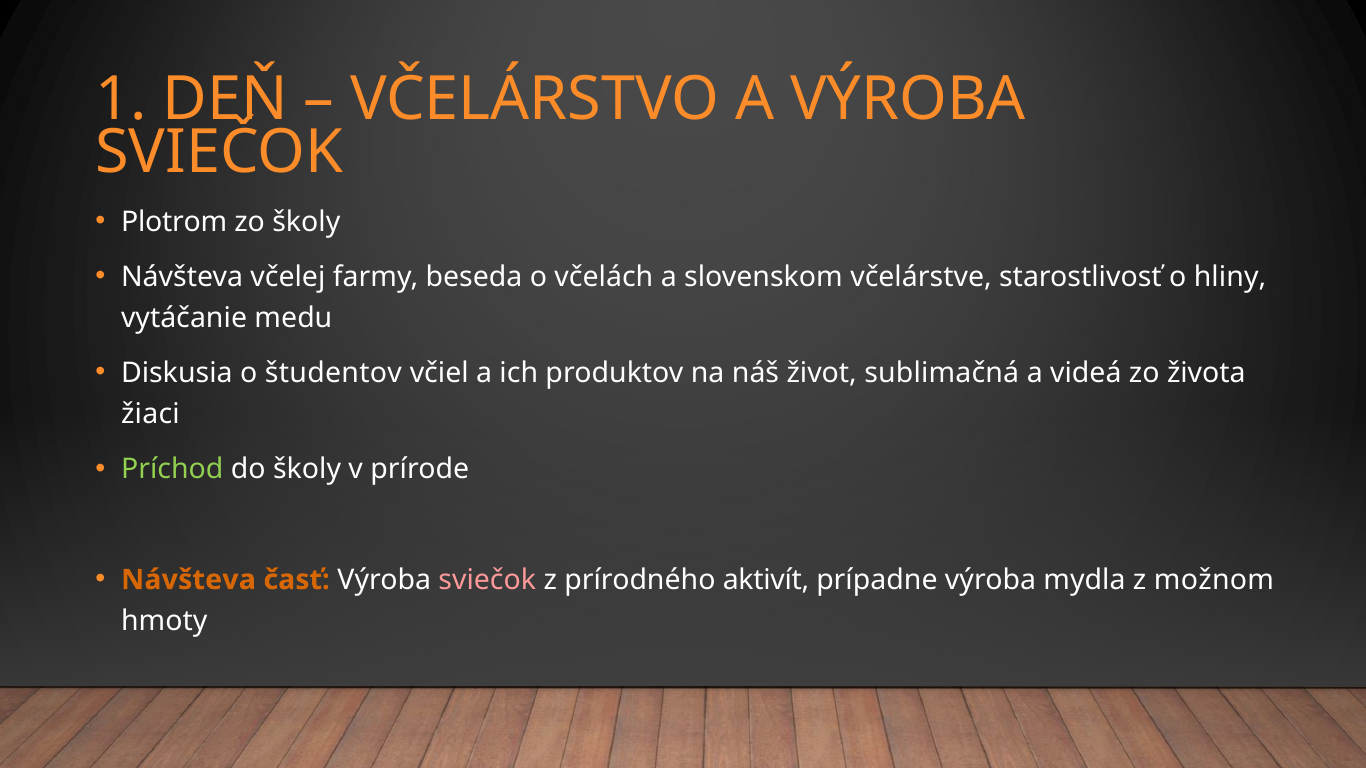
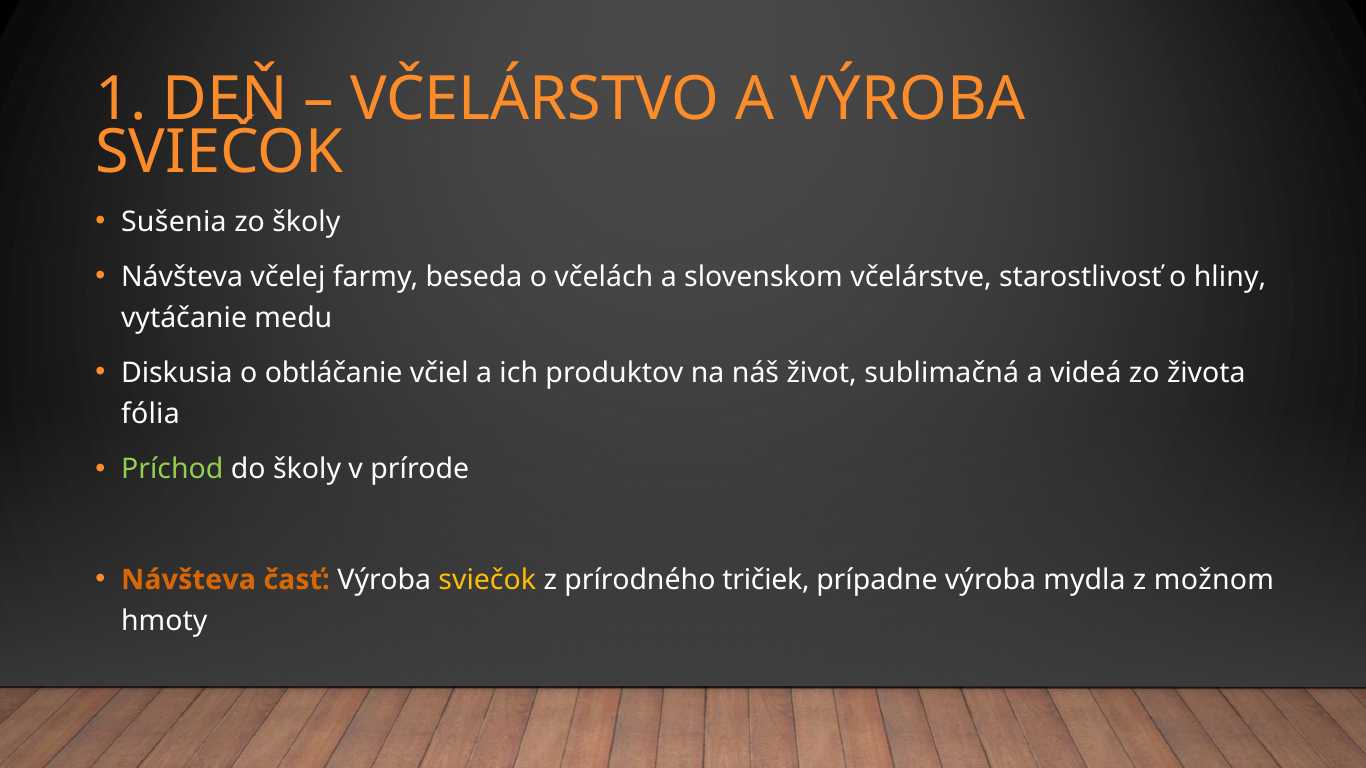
Plotrom: Plotrom -> Sušenia (174, 222)
študentov: študentov -> obtláčanie (334, 373)
žiaci: žiaci -> fólia (150, 414)
sviečok colour: pink -> yellow (487, 580)
aktivít: aktivít -> tričiek (766, 580)
